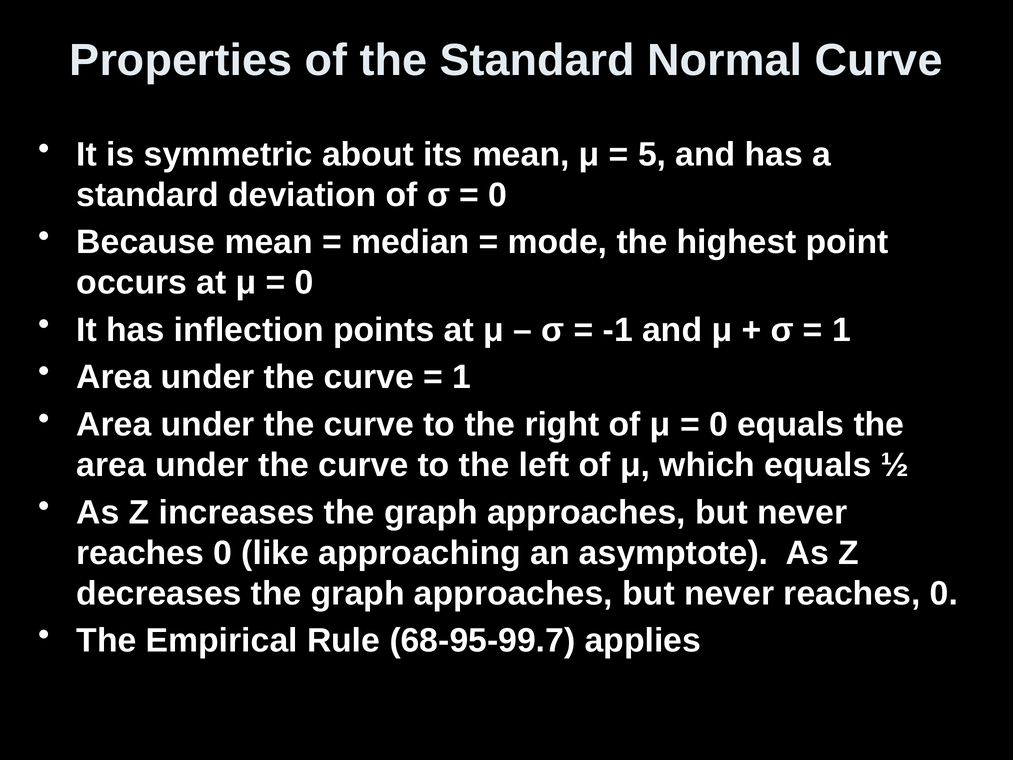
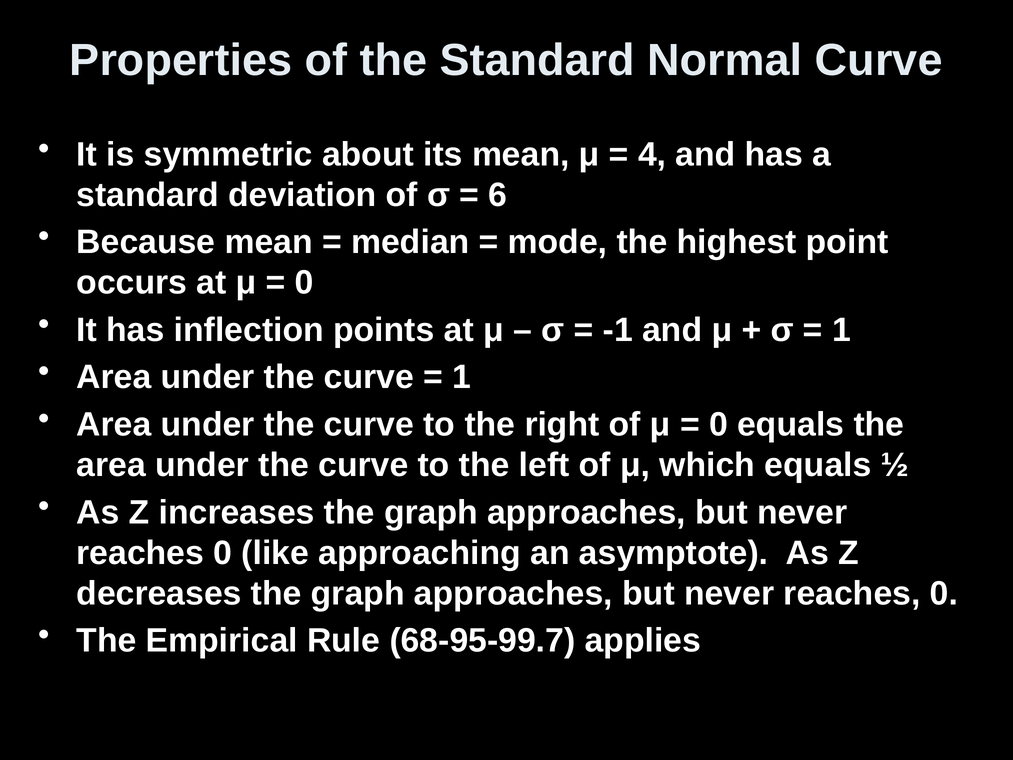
5: 5 -> 4 (652, 154)
0: 0 -> 6 (498, 195)
